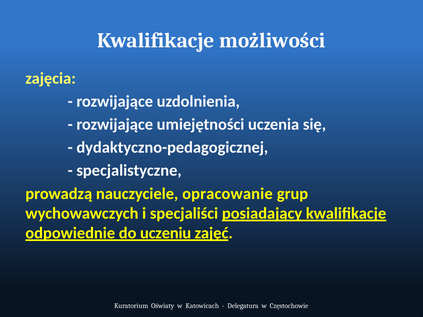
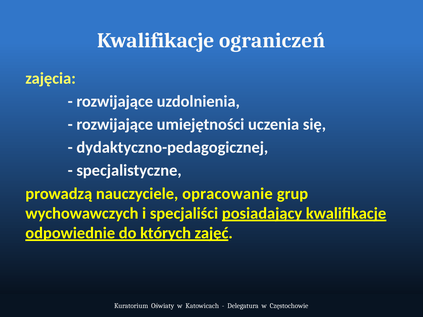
możliwości: możliwości -> ograniczeń (272, 41)
uczeniu: uczeniu -> których (166, 233)
